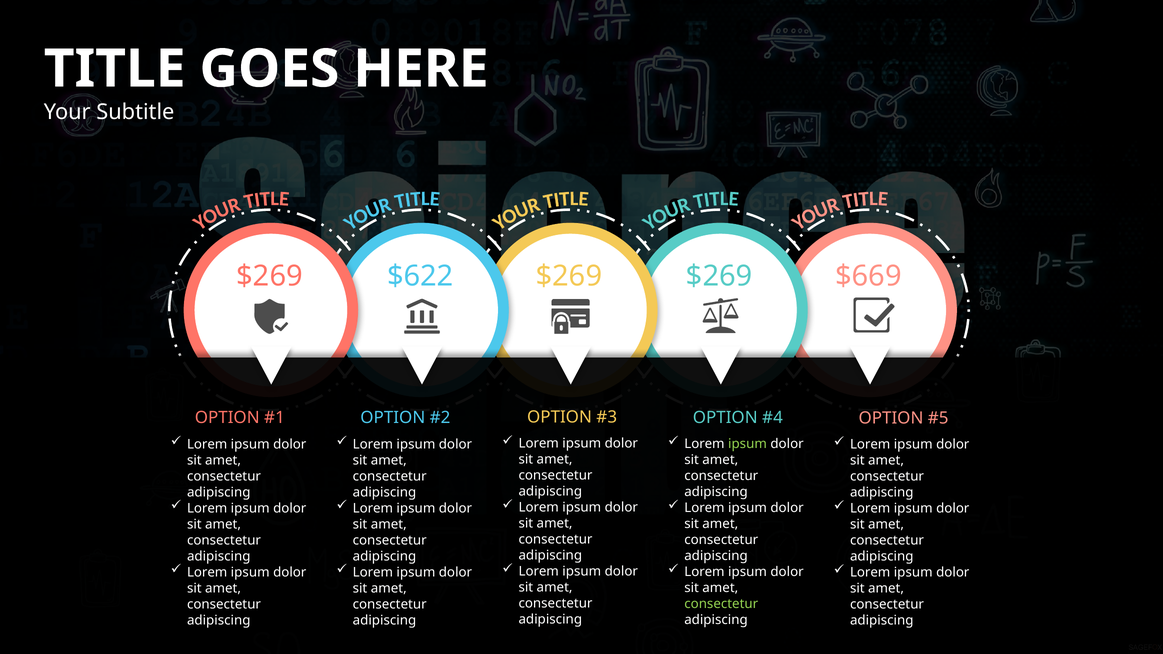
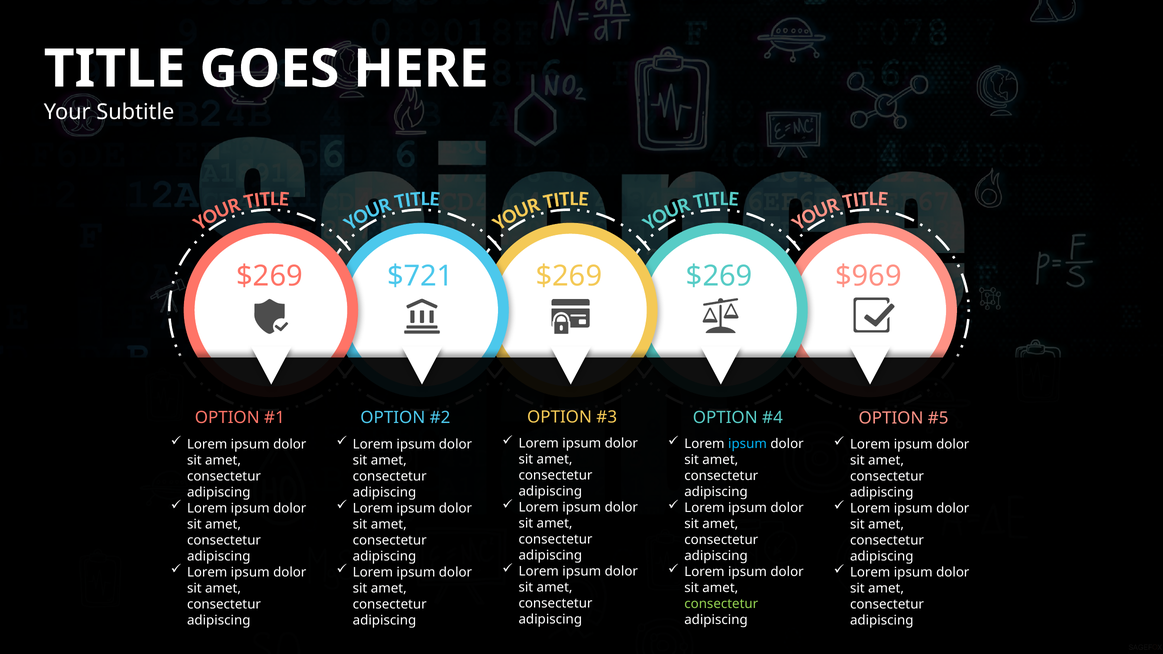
$622: $622 -> $721 (420, 276)
$669: $669 -> $969 (868, 276)
ipsum colour: light green -> light blue (747, 444)
